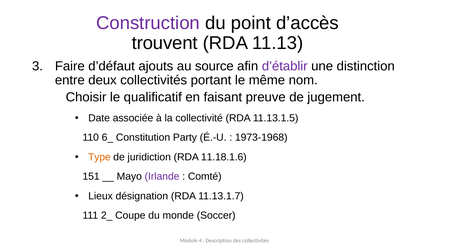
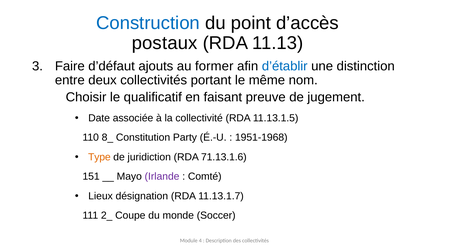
Construction colour: purple -> blue (148, 23)
trouvent: trouvent -> postaux (165, 43)
source: source -> former (214, 66)
d’établir colour: purple -> blue (285, 66)
6_: 6_ -> 8_ (107, 138)
1973‐1968: 1973‐1968 -> 1951‐1968 (261, 138)
11.18.1.6: 11.18.1.6 -> 71.13.1.6 (224, 157)
